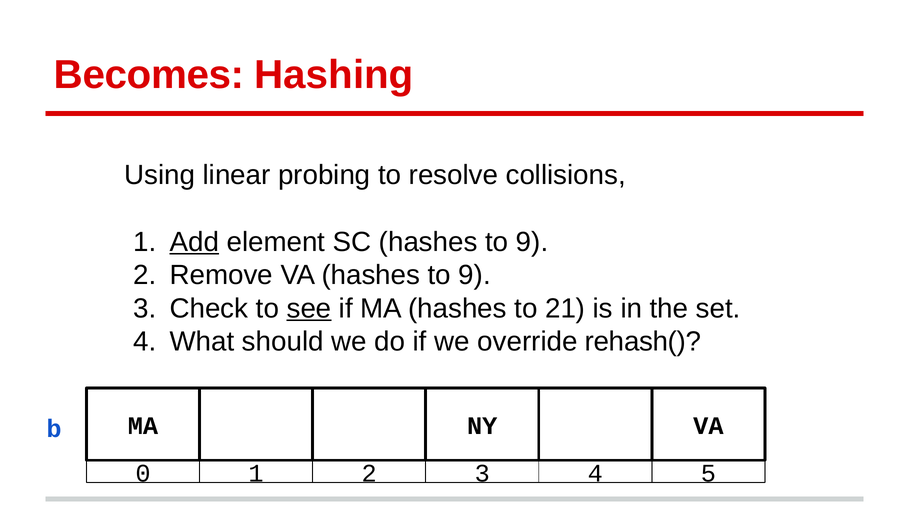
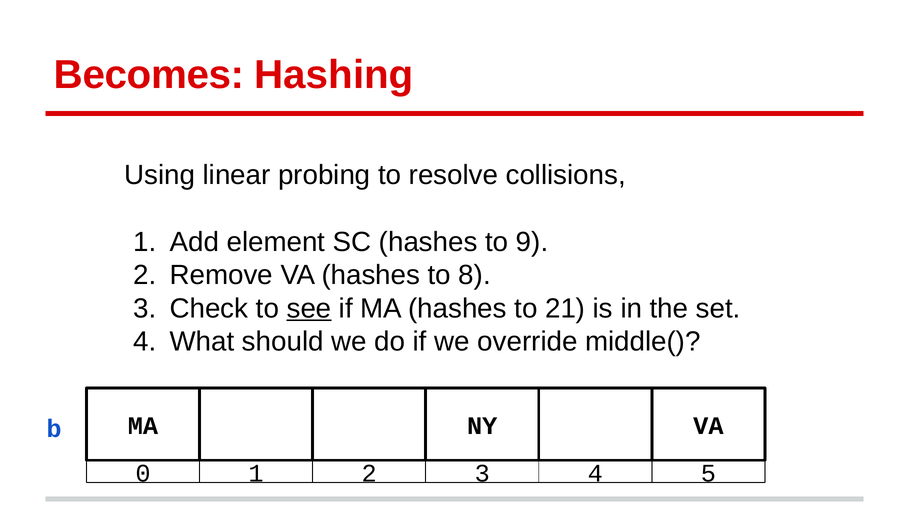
Add underline: present -> none (194, 242)
VA hashes to 9: 9 -> 8 (475, 275)
rehash(: rehash( -> middle( (643, 342)
